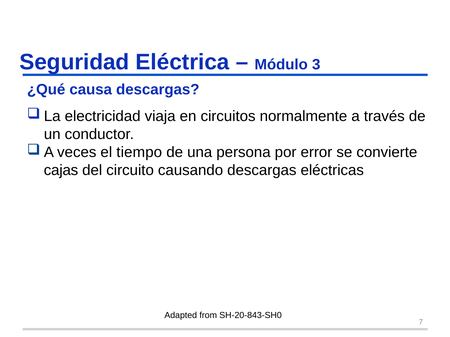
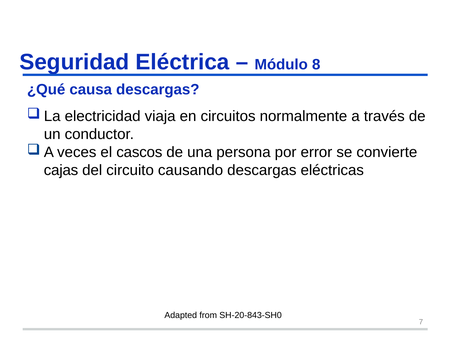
3: 3 -> 8 (316, 65)
tiempo: tiempo -> cascos (139, 153)
